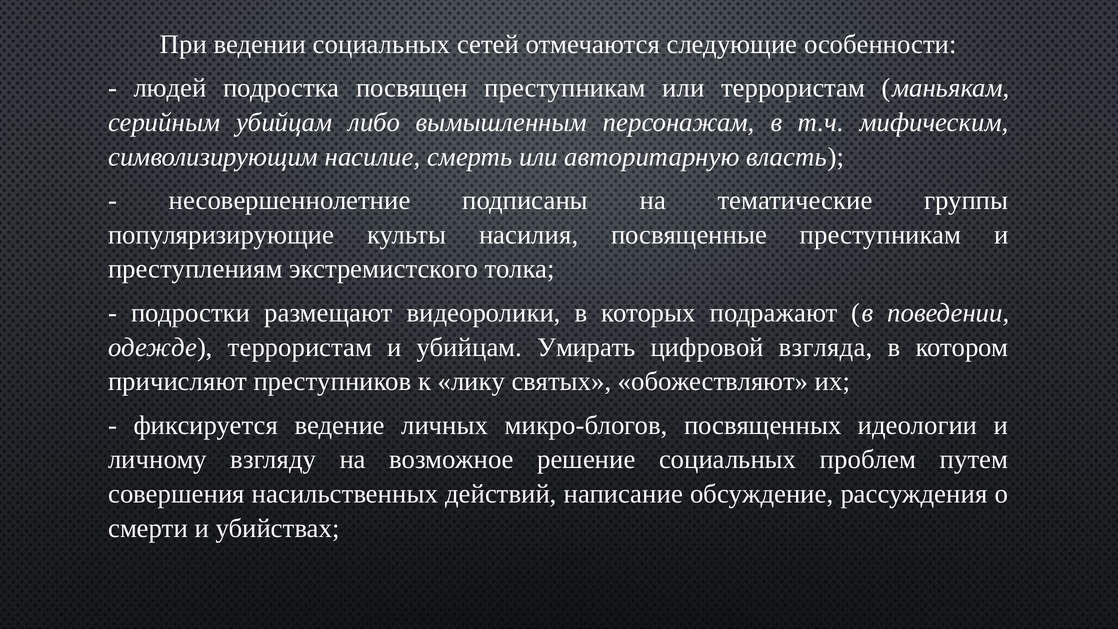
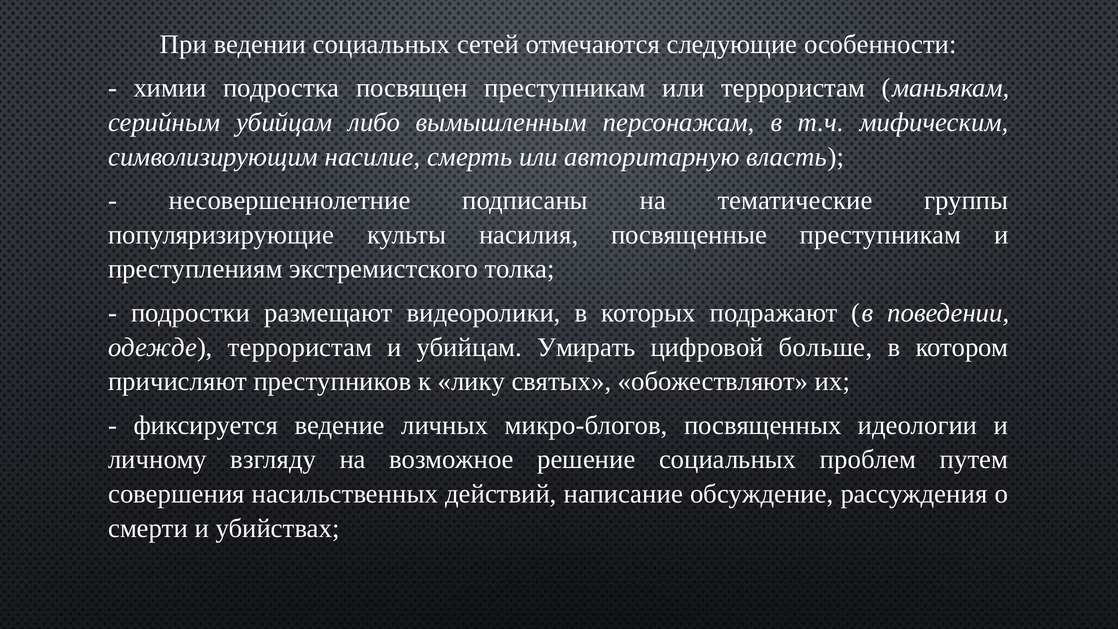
людей: людей -> химии (170, 88)
взгляда: взгляда -> больше (826, 347)
